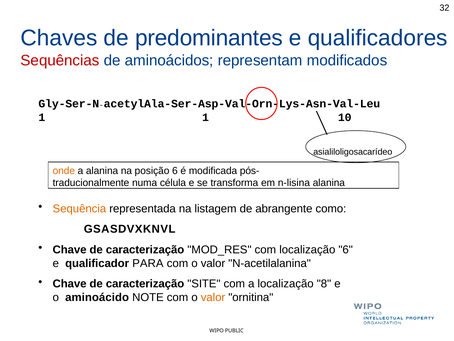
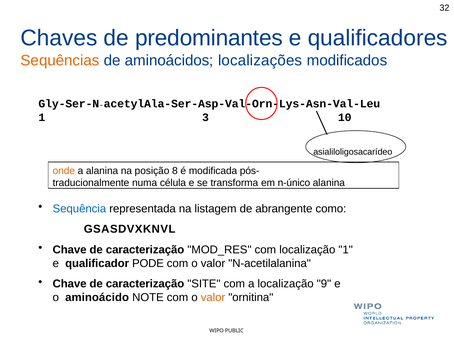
Sequências colour: red -> orange (60, 60)
representam: representam -> localizações (260, 60)
1 1: 1 -> 3 (206, 117)
posição 6: 6 -> 8 (175, 171)
n-lisina: n-lisina -> n-único (294, 183)
Sequência colour: orange -> blue (79, 208)
localização 6: 6 -> 1 (346, 249)
PARA: PARA -> PODE (148, 263)
8: 8 -> 9 (324, 283)
